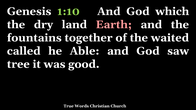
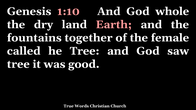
1:10 colour: light green -> pink (68, 11)
which: which -> whole (172, 11)
waited: waited -> female (170, 38)
he Able: Able -> Tree (85, 51)
